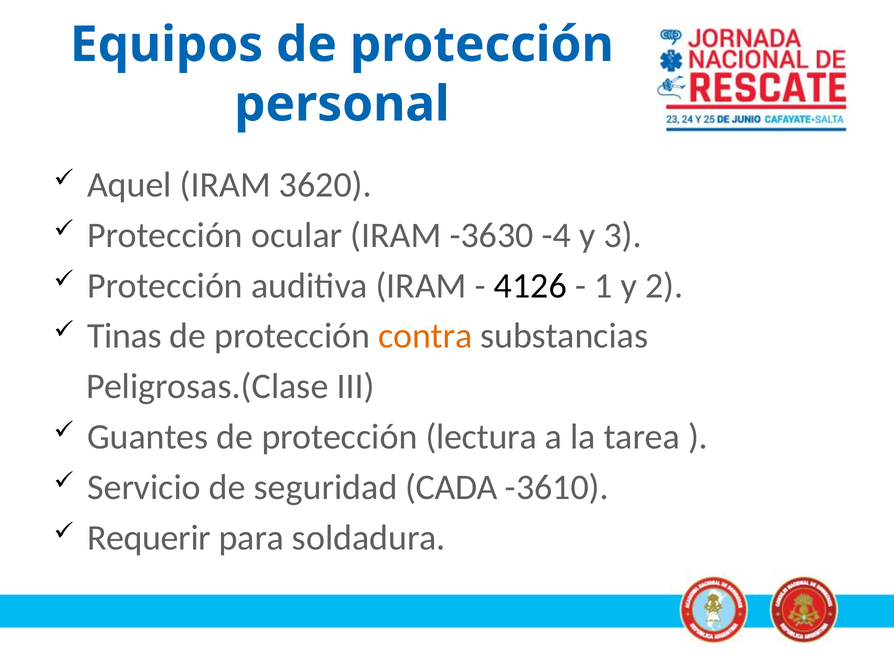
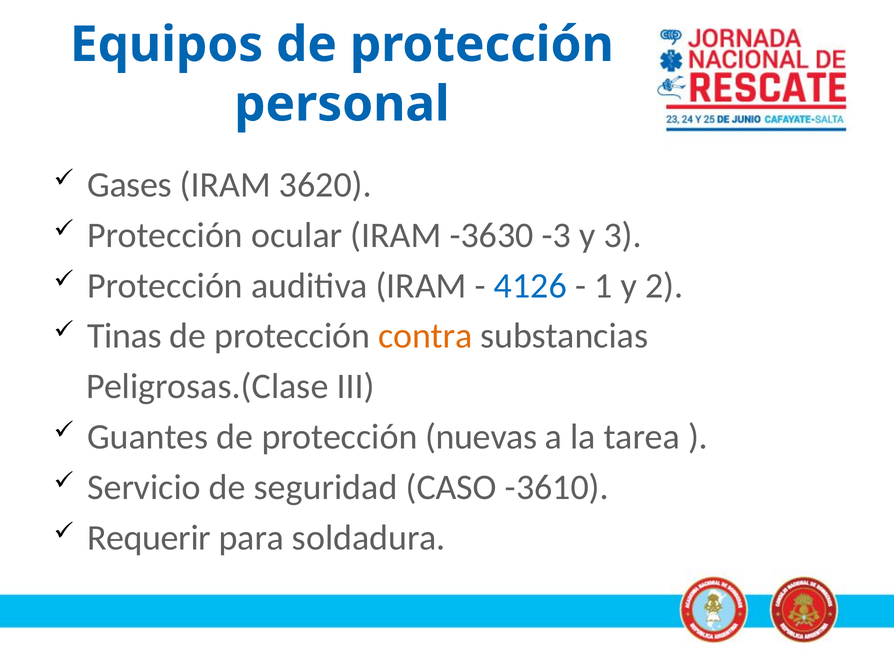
Aquel: Aquel -> Gases (129, 185)
-4: -4 -> -3 (556, 235)
4126 colour: black -> blue (530, 286)
lectura: lectura -> nuevas (481, 437)
CADA: CADA -> CASO (451, 488)
